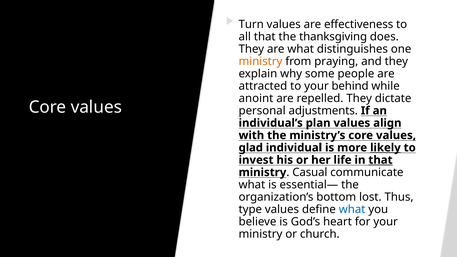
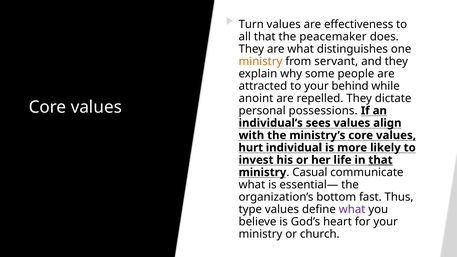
thanksgiving: thanksgiving -> peacemaker (333, 37)
praying: praying -> servant (336, 61)
adjustments: adjustments -> possessions (323, 111)
plan: plan -> sees (318, 123)
glad: glad -> hurt (251, 148)
likely underline: present -> none (385, 148)
lost: lost -> fast (370, 197)
what colour: blue -> purple (352, 209)
